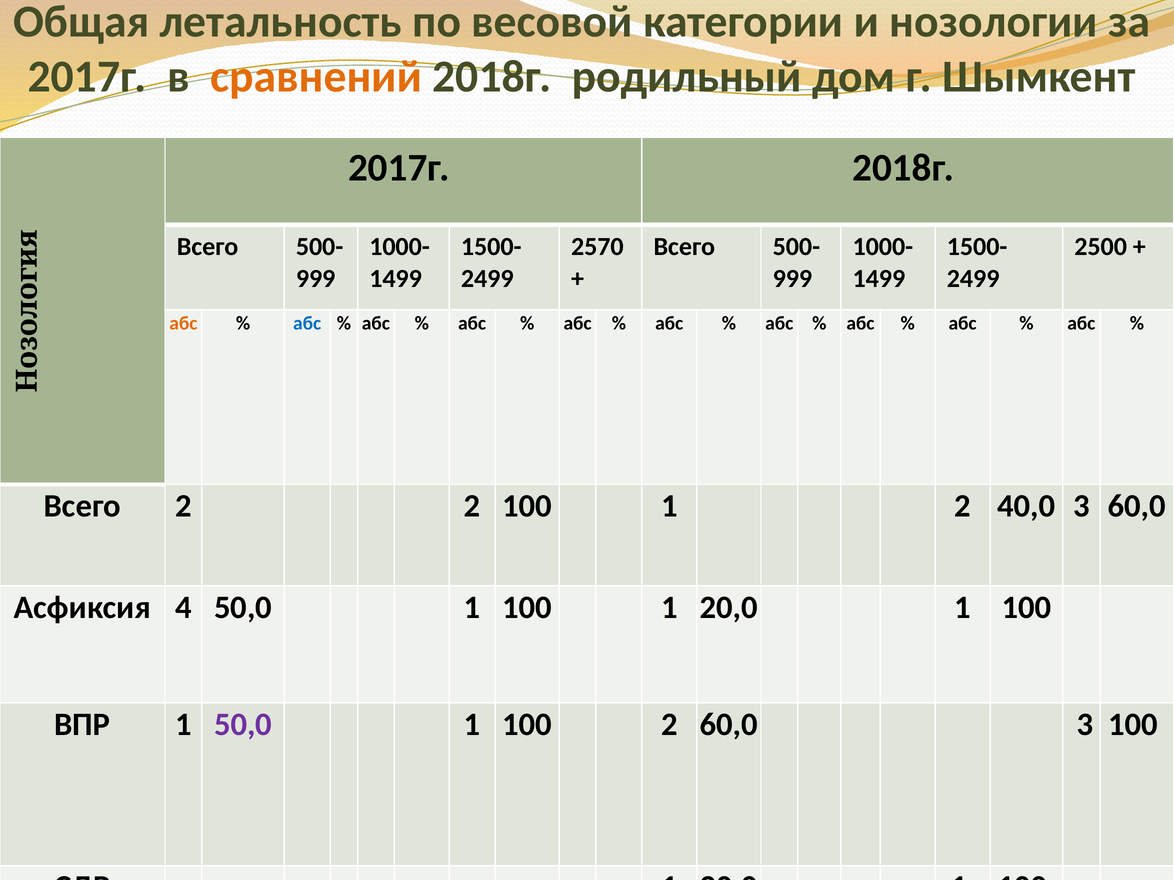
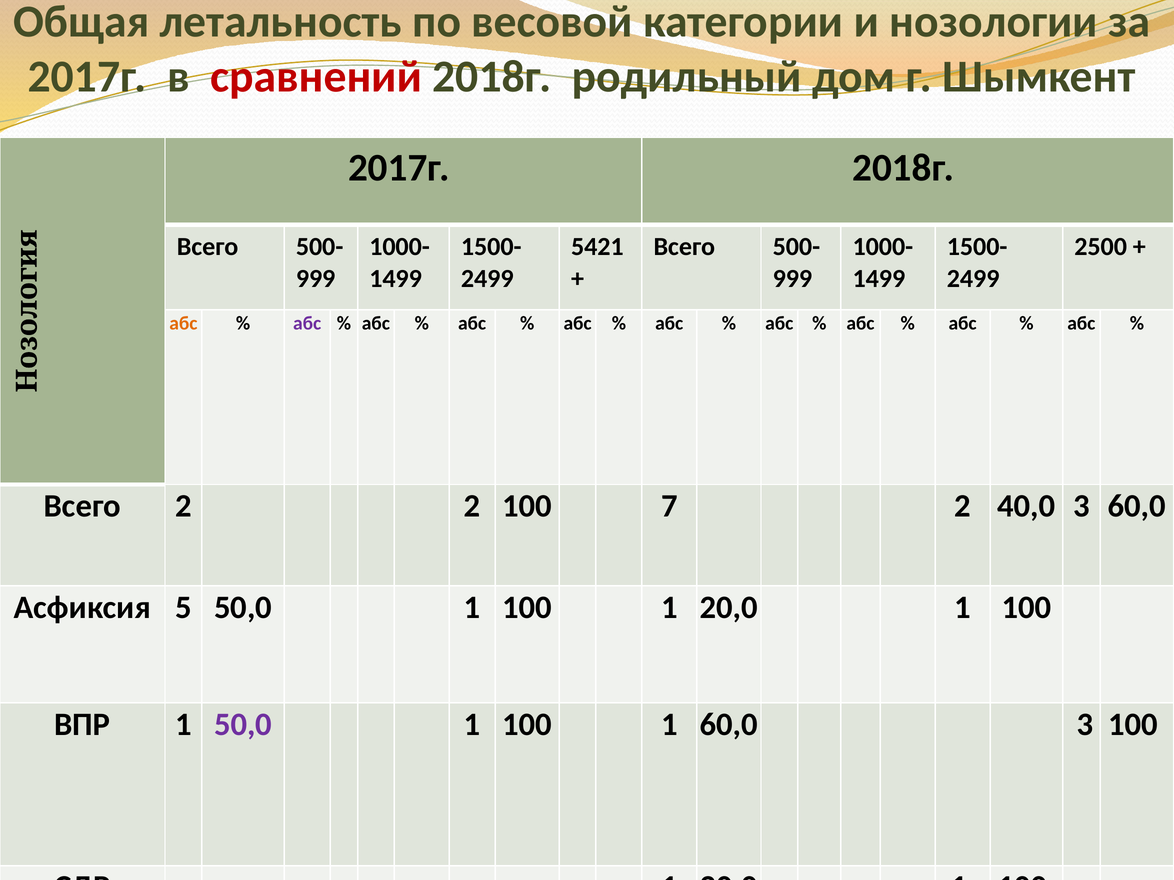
сравнений colour: orange -> red (316, 77)
2570: 2570 -> 5421 (597, 247)
абс colour: blue -> purple (307, 323)
2 100 1: 1 -> 7 (669, 506)
4: 4 -> 5 (183, 608)
2: 2 -> 1 (669, 725)
